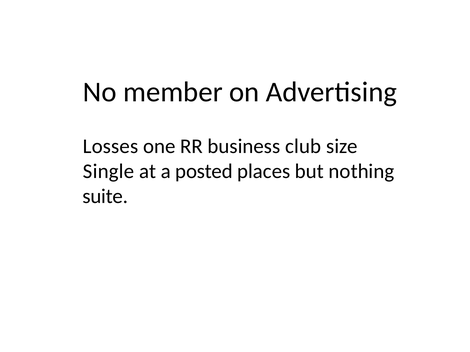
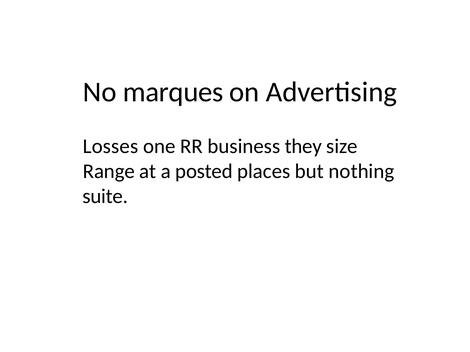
member: member -> marques (173, 92)
club: club -> they (303, 146)
Single: Single -> Range (109, 171)
